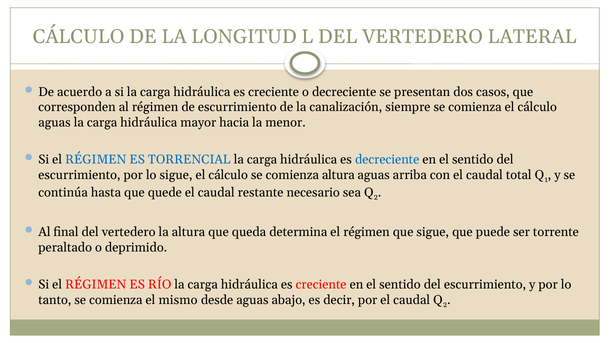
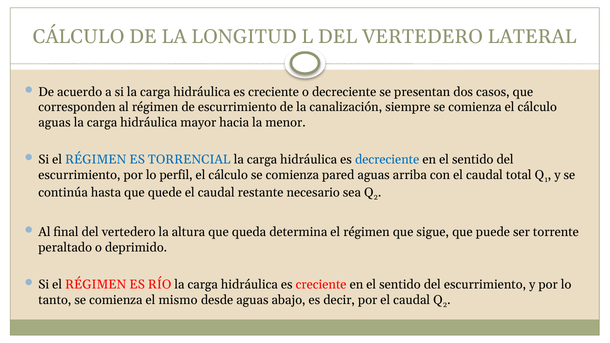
lo sigue: sigue -> perfil (176, 175)
comienza altura: altura -> pared (338, 175)
